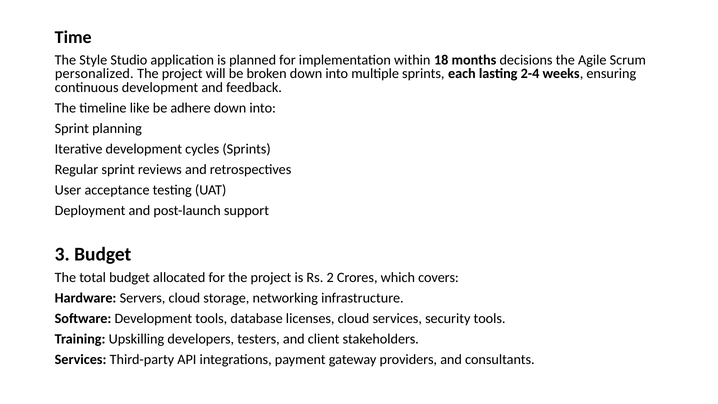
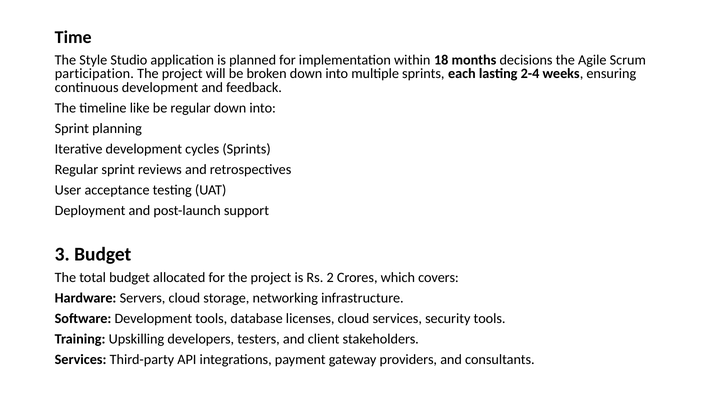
personalized: personalized -> participation (94, 74)
be adhere: adhere -> regular (191, 108)
